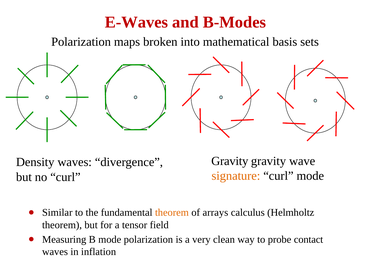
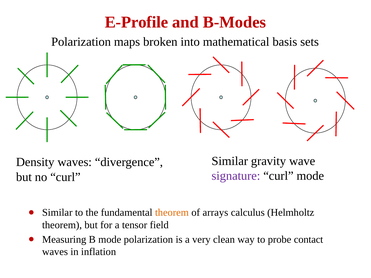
E-Waves: E-Waves -> E-Profile (136, 22)
Gravity: Gravity -> Similar (230, 161)
signature colour: orange -> purple (236, 176)
